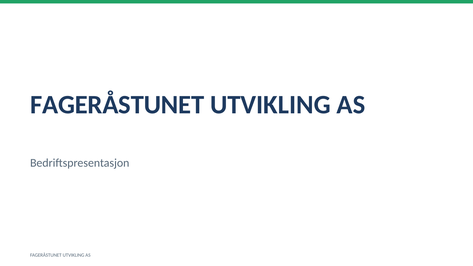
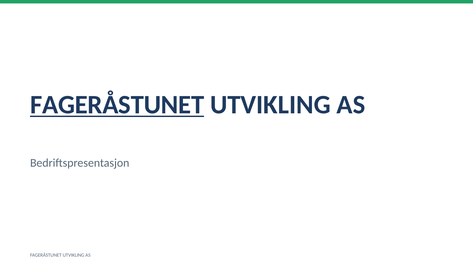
FAGERÅSTUNET underline: none -> present (117, 105)
